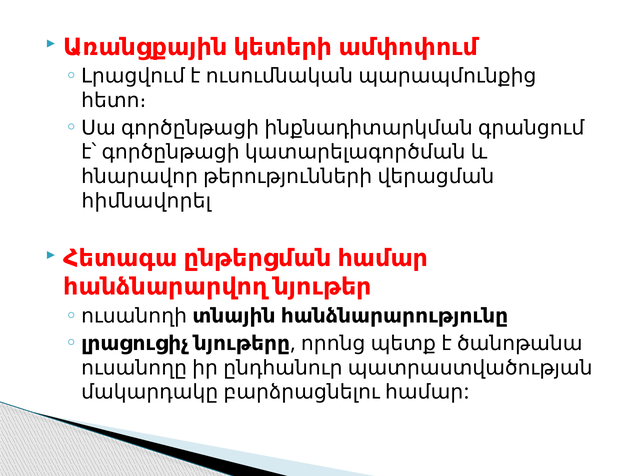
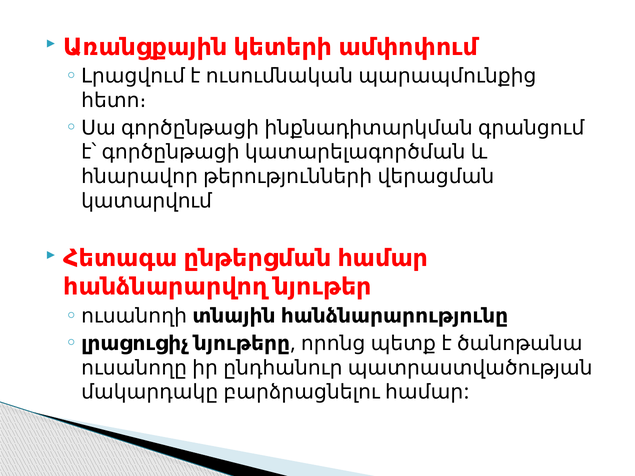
հիմնավորել: հիմնավորել -> կատարվում (147, 201)
